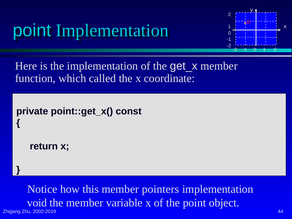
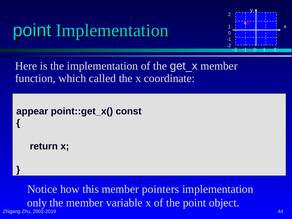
private: private -> appear (32, 111)
void: void -> only (37, 203)
